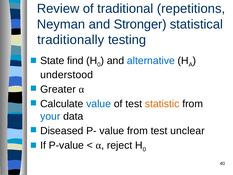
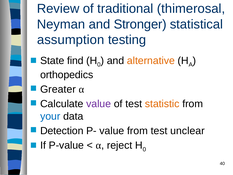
repetitions: repetitions -> thimerosal (191, 9)
traditionally: traditionally -> assumption (71, 40)
alternative colour: blue -> orange (151, 61)
understood: understood -> orthopedics (67, 75)
value colour: blue -> purple (99, 104)
Diseased: Diseased -> Detection (62, 131)
